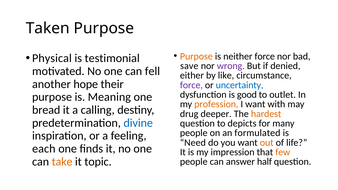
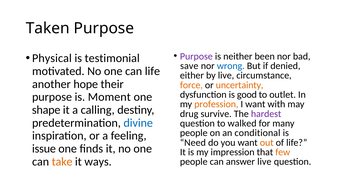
Purpose colour: orange -> purple (196, 56)
neither force: force -> been (265, 56)
wrong colour: purple -> blue (231, 66)
can fell: fell -> life (152, 71)
by like: like -> live (226, 75)
force colour: purple -> orange (191, 85)
uncertainty colour: blue -> orange (240, 85)
Meaning: Meaning -> Moment (109, 97)
bread: bread -> shape (46, 110)
deeper: deeper -> survive (216, 114)
hardest colour: orange -> purple (266, 114)
depicts: depicts -> walked (242, 123)
formulated: formulated -> conditional (257, 133)
each: each -> issue (44, 149)
topic: topic -> ways (98, 162)
answer half: half -> live (264, 162)
